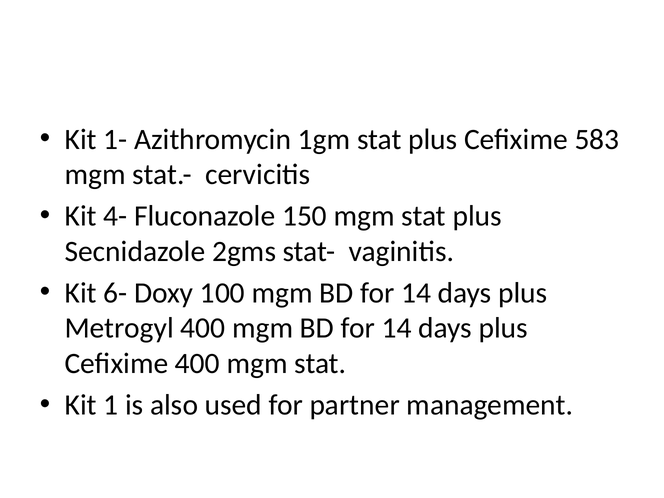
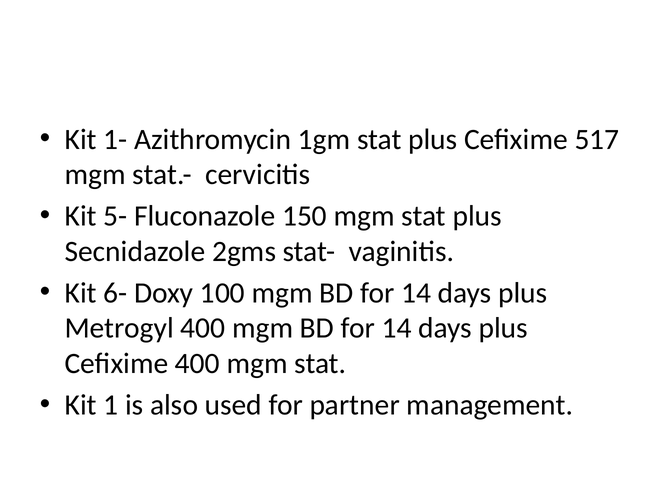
583: 583 -> 517 (597, 139)
4-: 4- -> 5- (115, 216)
